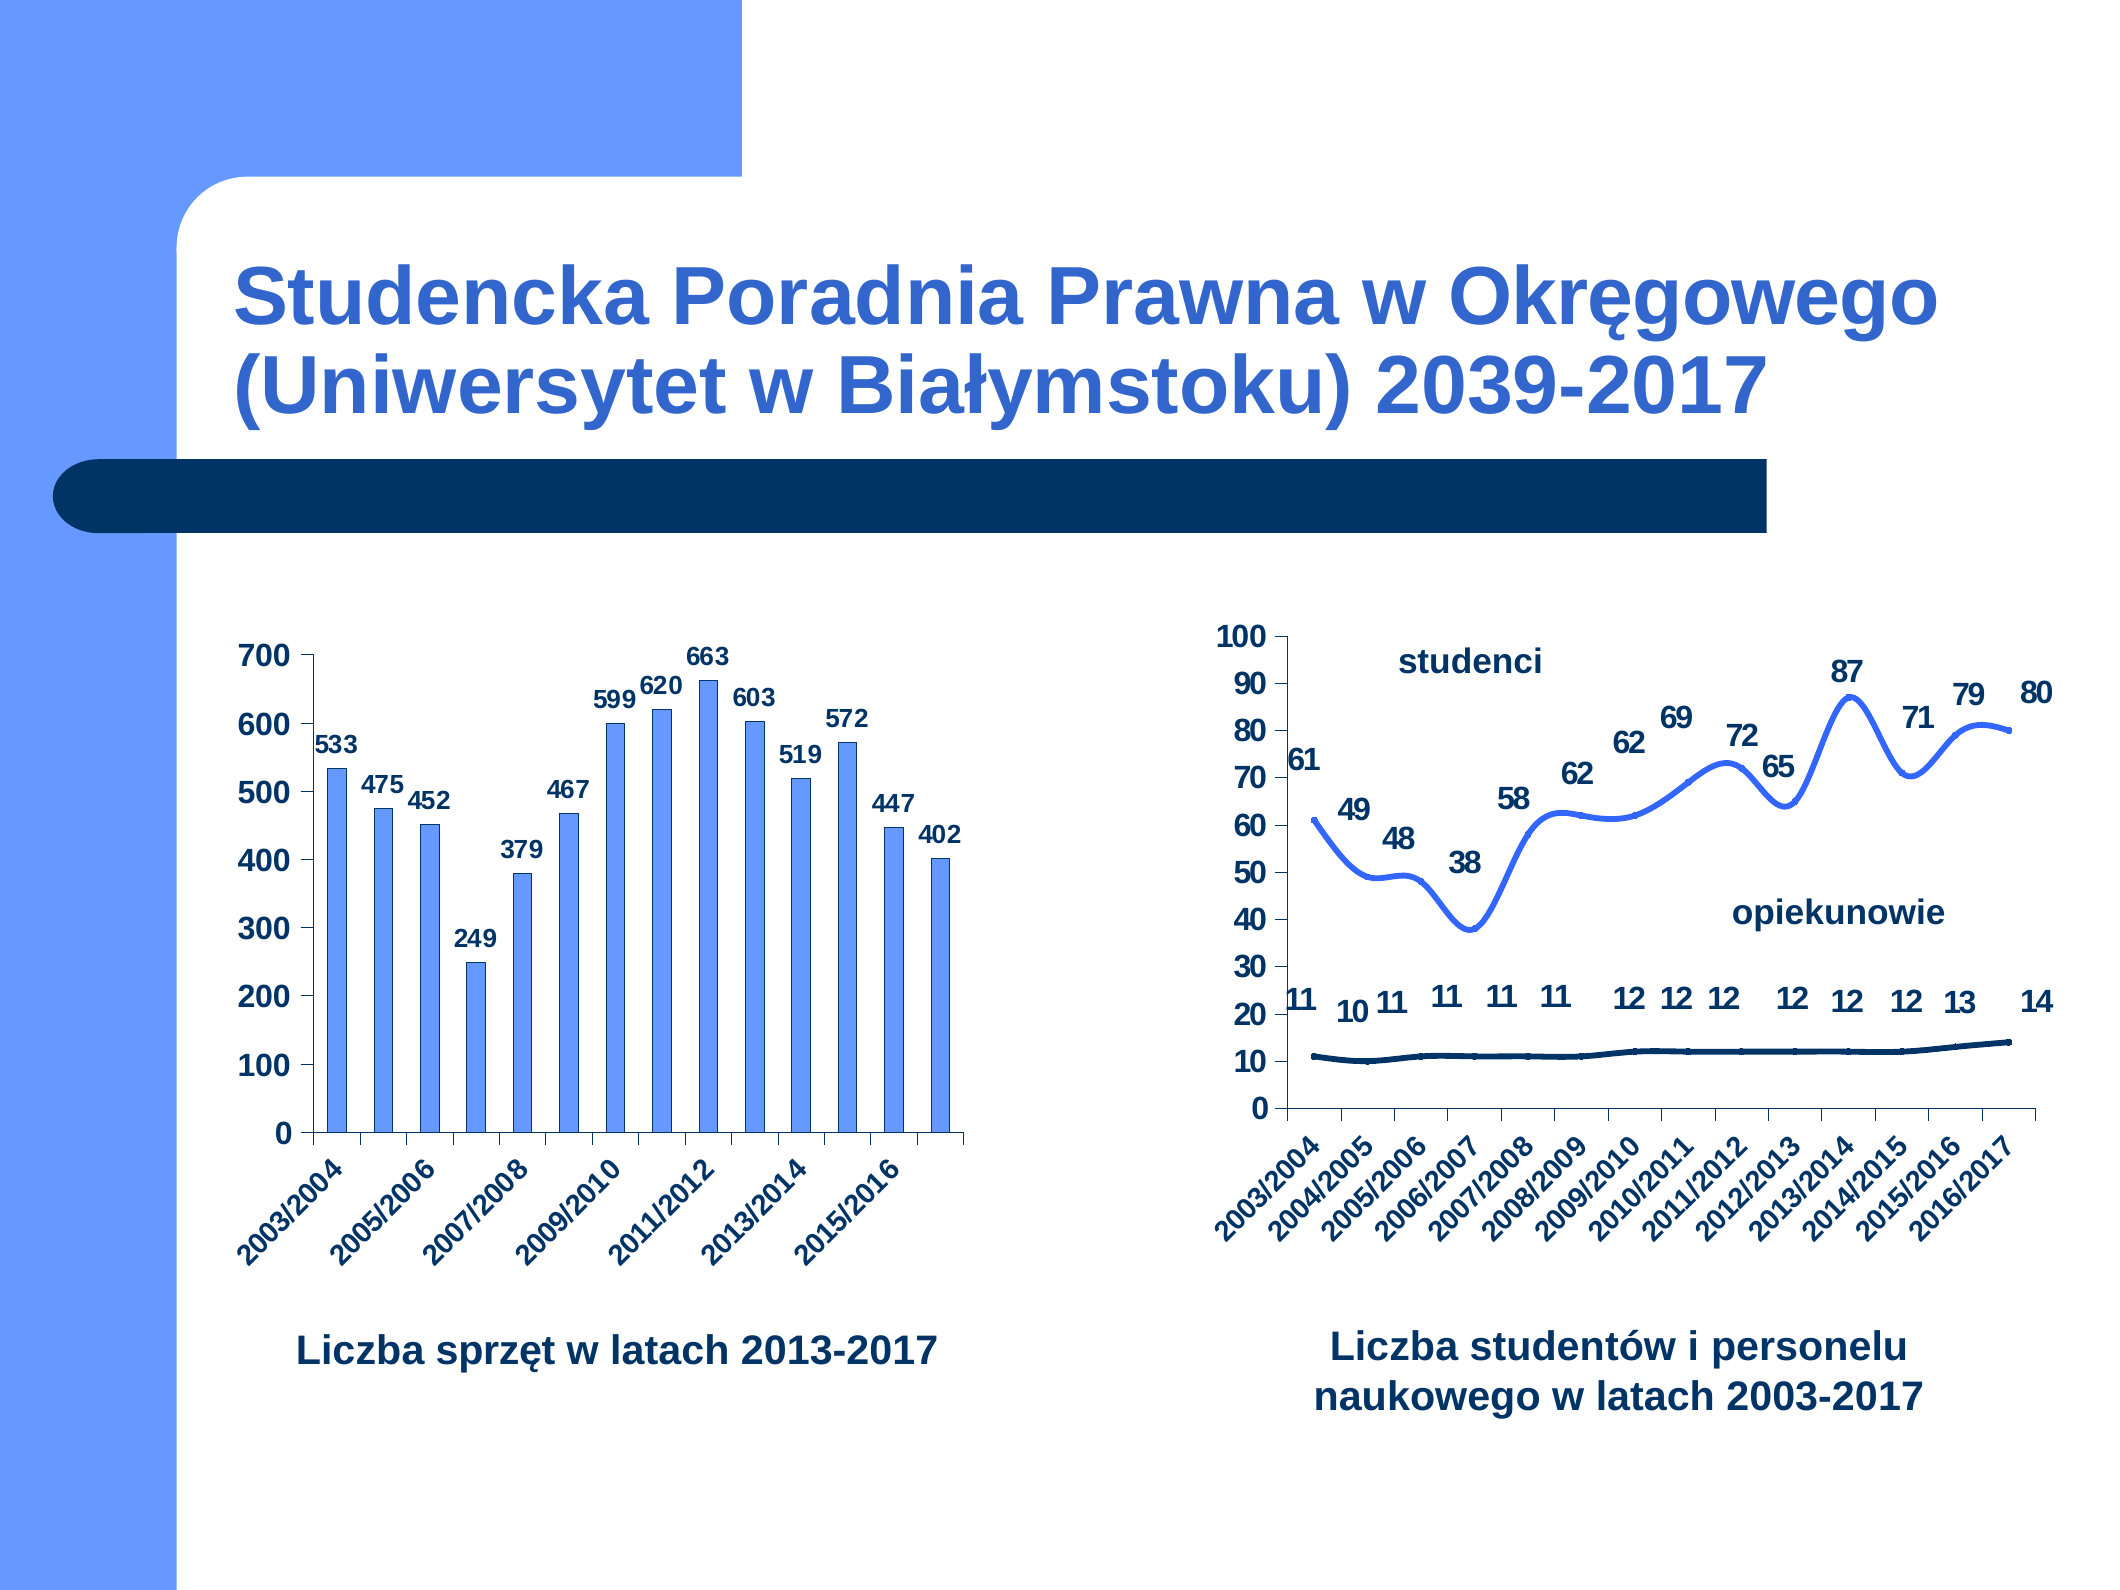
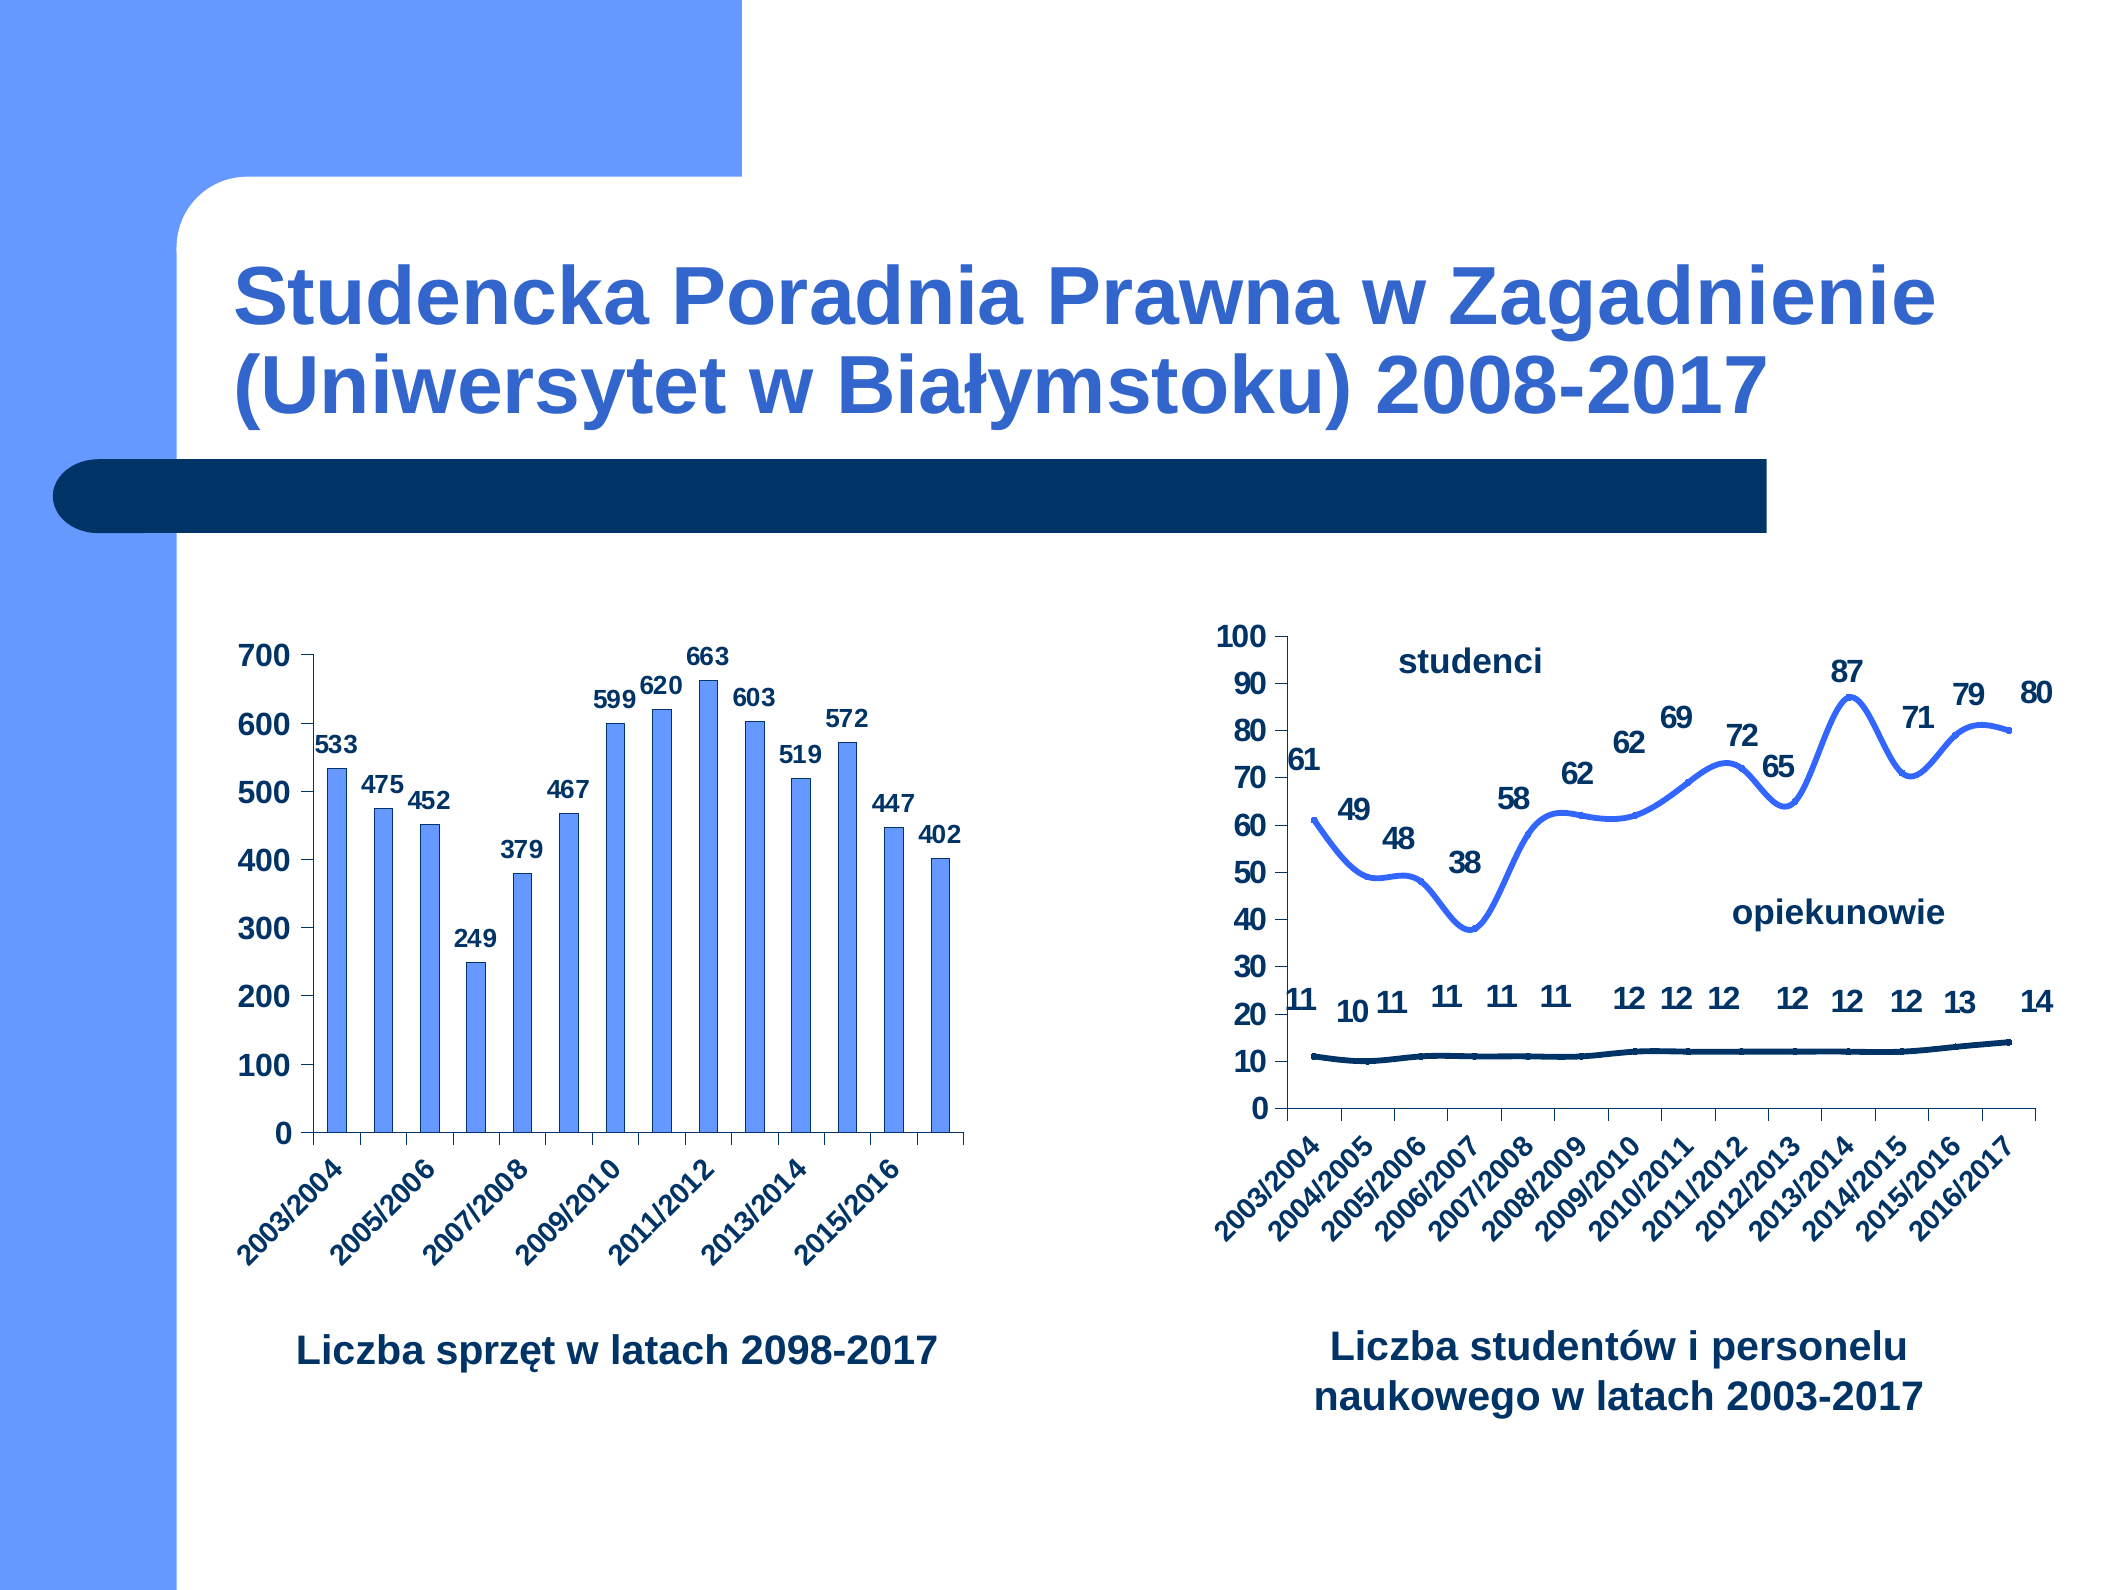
Okręgowego: Okręgowego -> Zagadnienie (1693, 297)
2039-2017: 2039-2017 -> 2008-2017 (1572, 386)
2013-2017: 2013-2017 -> 2098-2017 (840, 1351)
